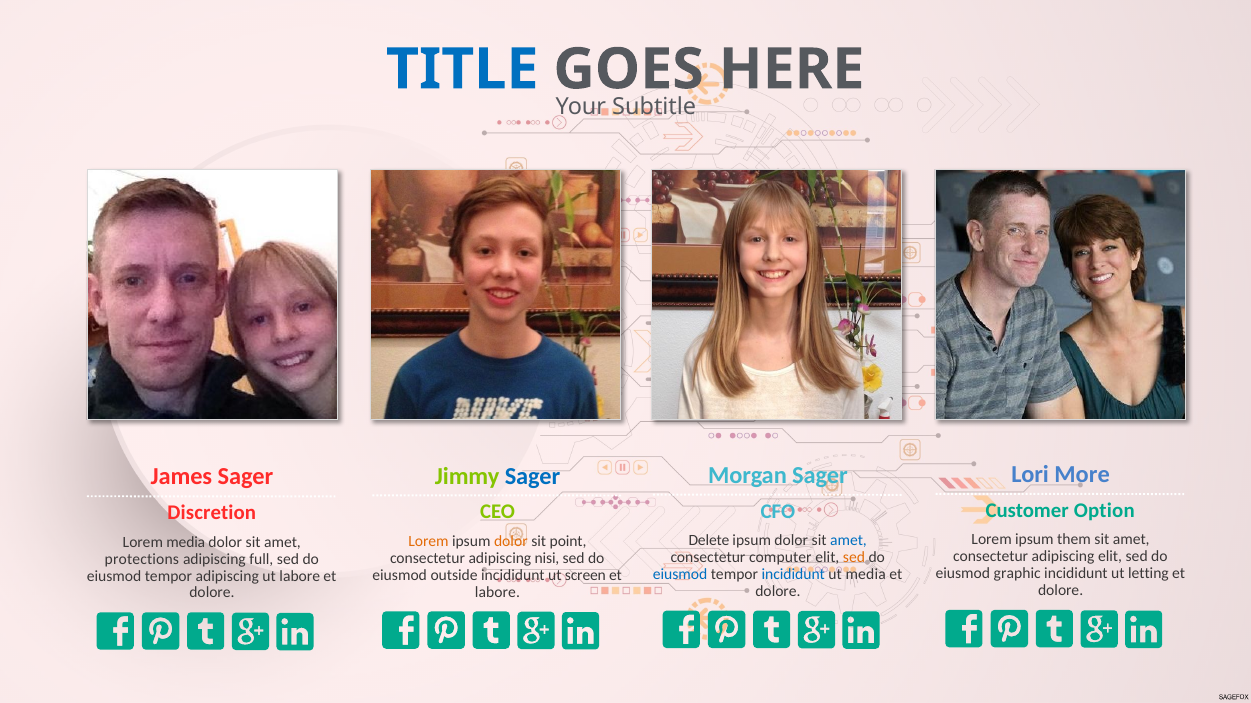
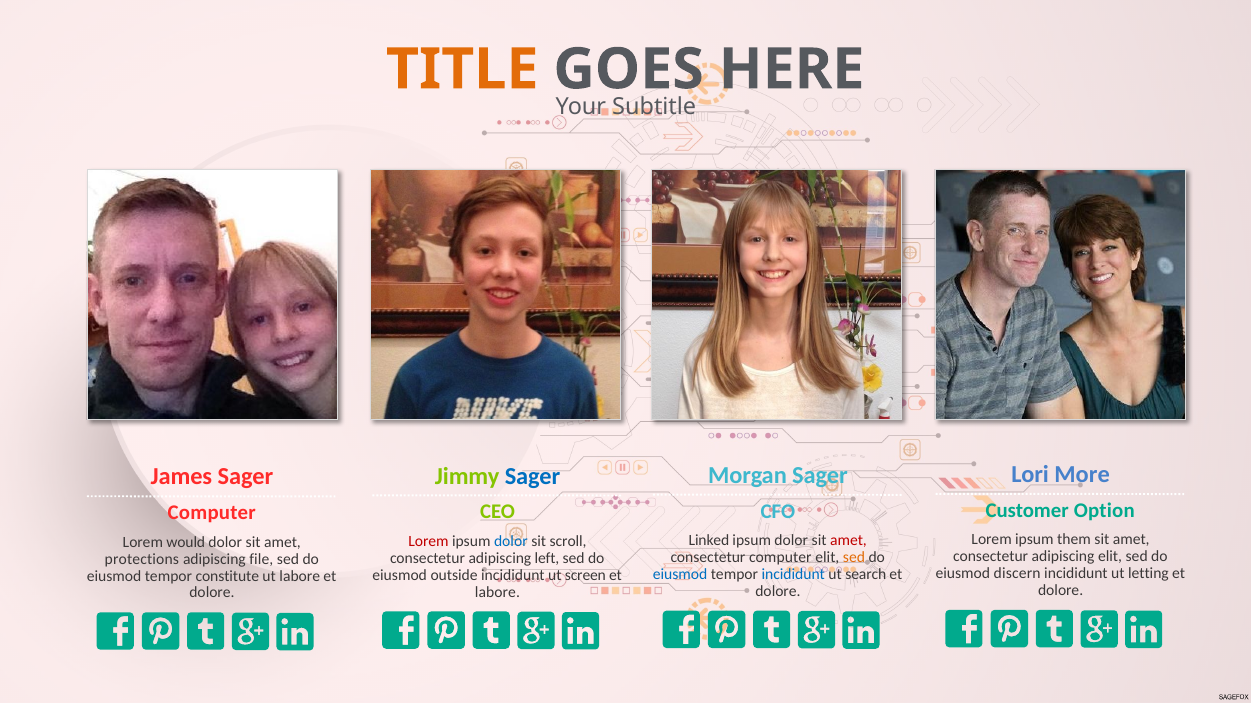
TITLE colour: blue -> orange (462, 69)
Discretion: Discretion -> Computer (212, 513)
Delete: Delete -> Linked (709, 541)
amet colour: blue -> red (849, 541)
Lorem colour: orange -> red (428, 542)
dolor colour: orange -> blue (511, 542)
point: point -> scroll (568, 542)
Lorem media: media -> would (186, 543)
nisi: nisi -> left (547, 559)
full: full -> file (261, 560)
graphic: graphic -> discern (1017, 574)
ut media: media -> search (866, 575)
tempor adipiscing: adipiscing -> constitute (227, 577)
